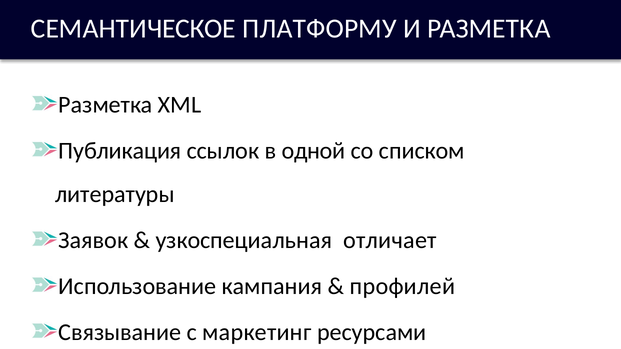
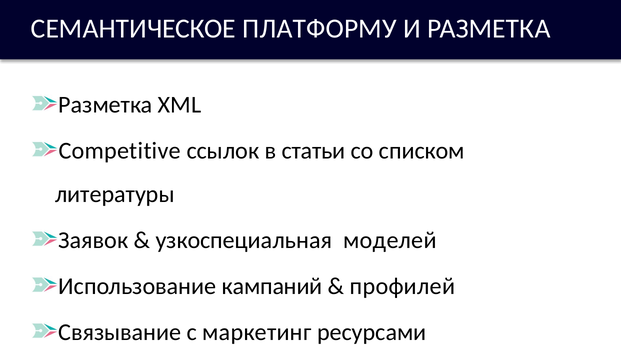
Публикация: Публикация -> Competitive (120, 151)
одной: одной -> статьи (313, 151)
отличает: отличает -> моделей (390, 240)
кампания: кампания -> кампаний (272, 286)
